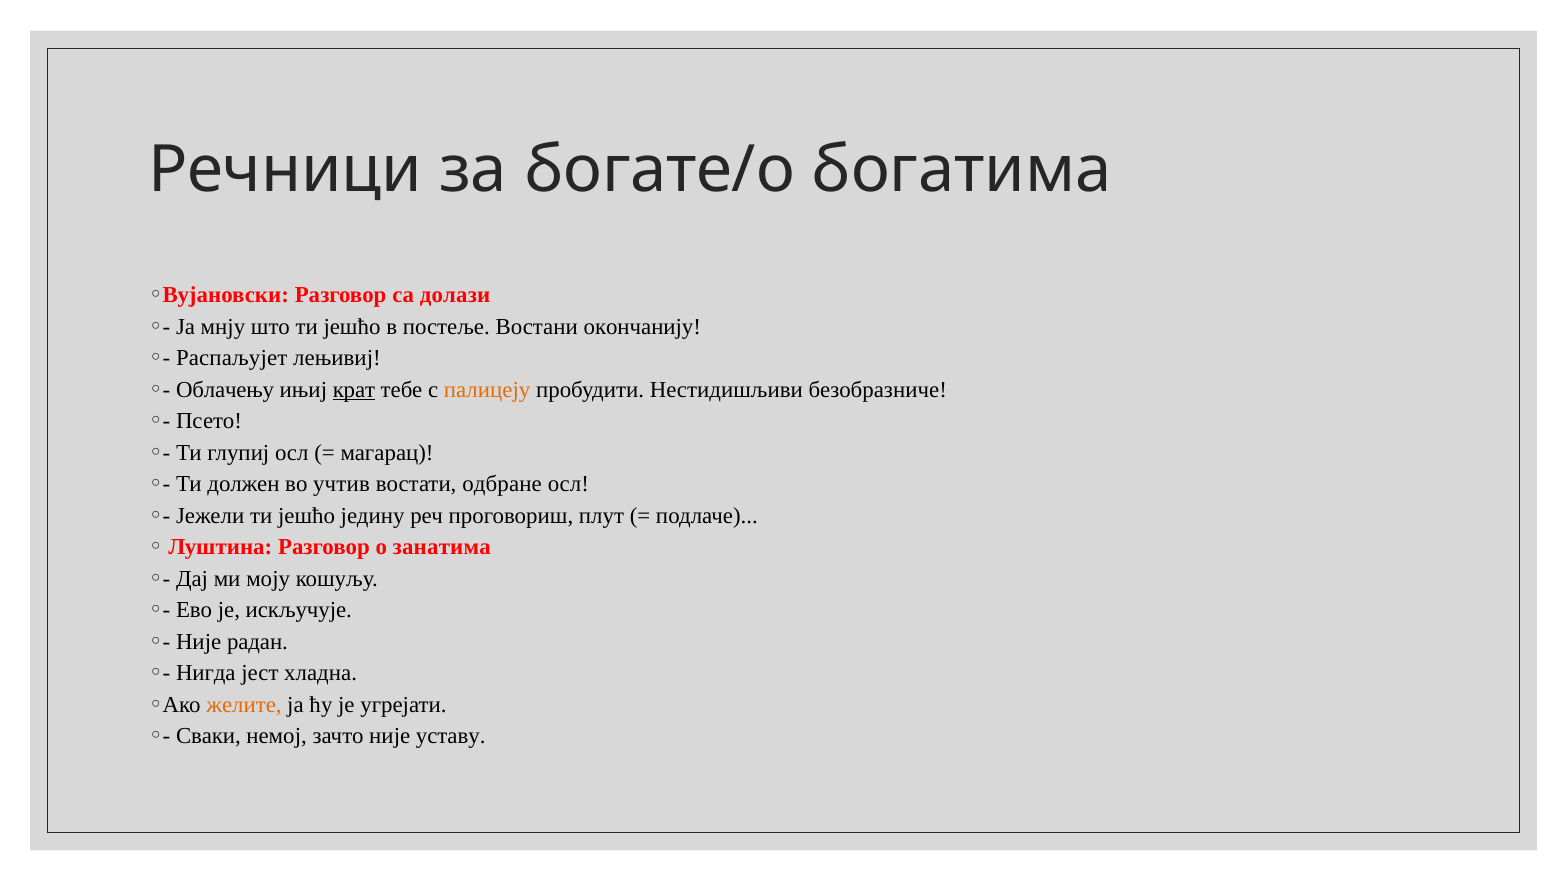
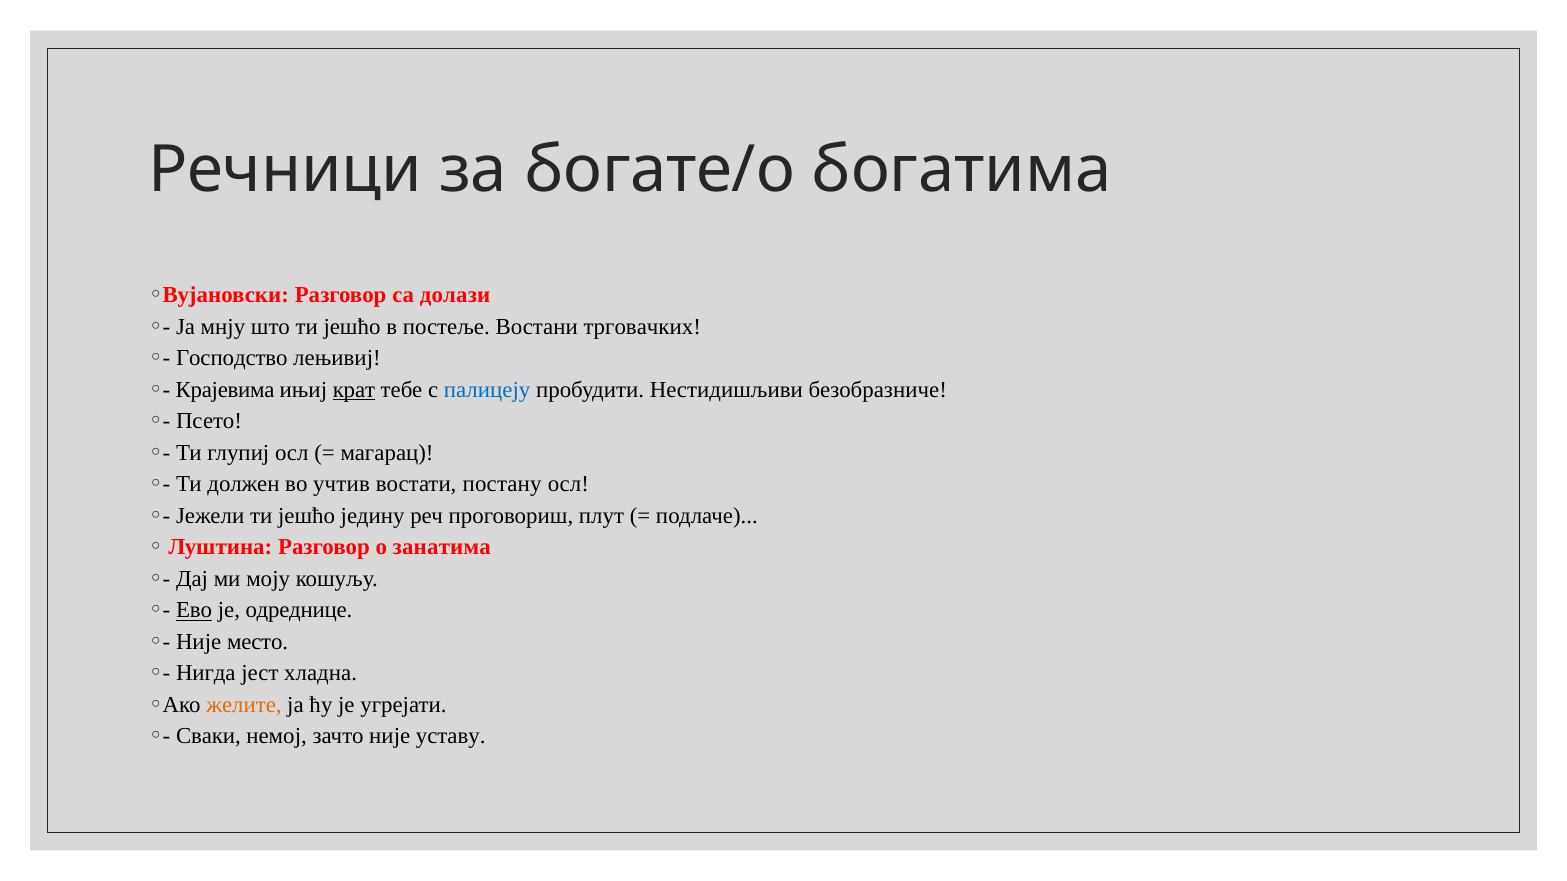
окончанију: окончанију -> трговачких (642, 327)
Распаљујет: Распаљујет -> Господство (232, 359)
Облачењу: Облачењу -> Крајевима (225, 390)
палицеју colour: orange -> blue (487, 390)
одбране: одбране -> постану (502, 485)
Ево underline: none -> present (194, 611)
искључује: искључује -> одреднице (299, 611)
радан: радан -> место (258, 642)
